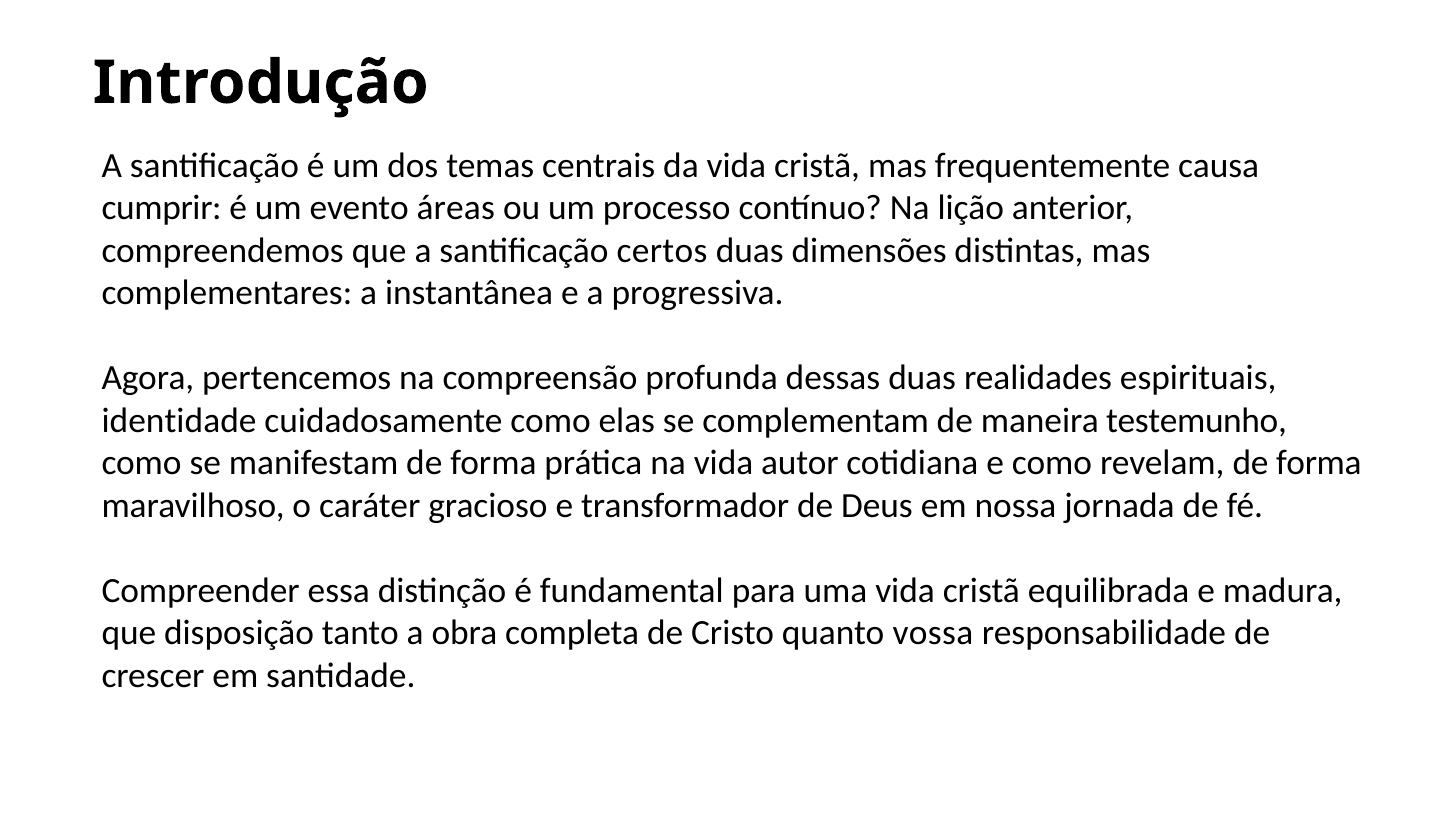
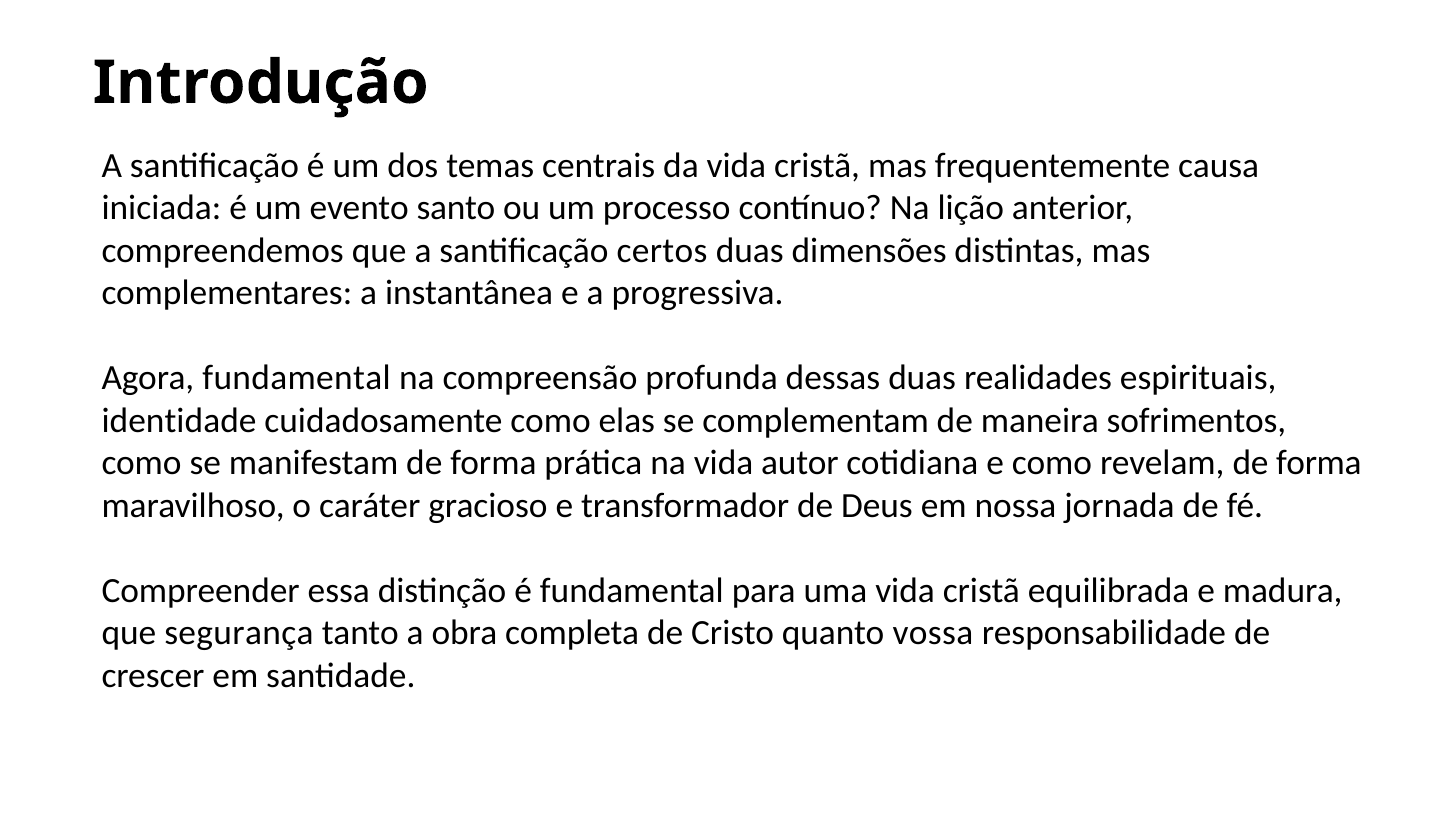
cumprir: cumprir -> iniciada (161, 208)
áreas: áreas -> santo (456, 208)
Agora pertencemos: pertencemos -> fundamental (297, 378)
testemunho: testemunho -> sofrimentos (1196, 420)
disposição: disposição -> segurança (239, 633)
